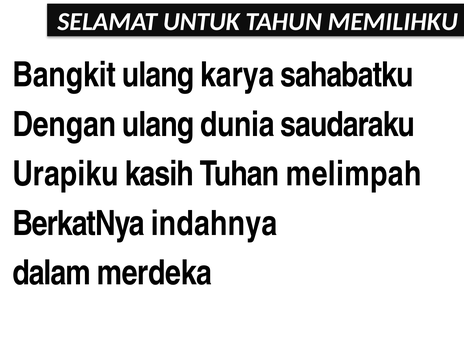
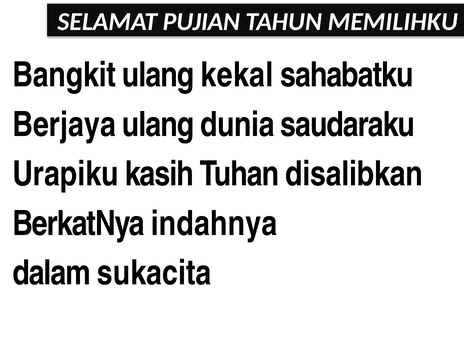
UNTUK: UNTUK -> PUJIAN (201, 22)
karya: karya -> kekal (237, 75)
Dengan: Dengan -> Berjaya (64, 125)
melimpah: melimpah -> disalibkan (354, 174)
merdeka: merdeka -> sukacita (154, 273)
